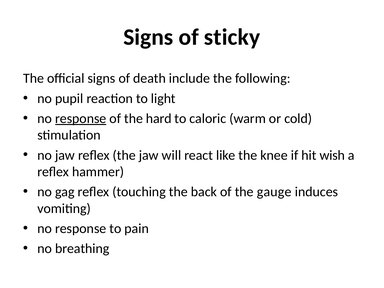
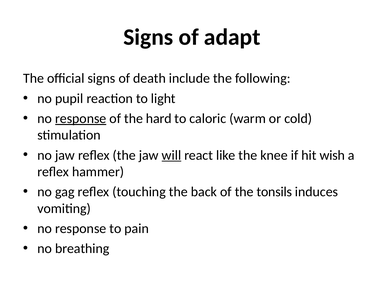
sticky: sticky -> adapt (232, 37)
will underline: none -> present (171, 155)
gauge: gauge -> tonsils (274, 192)
